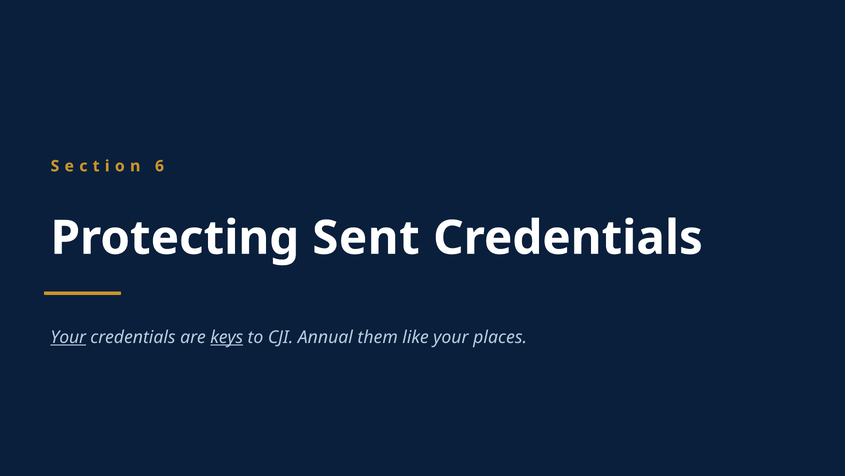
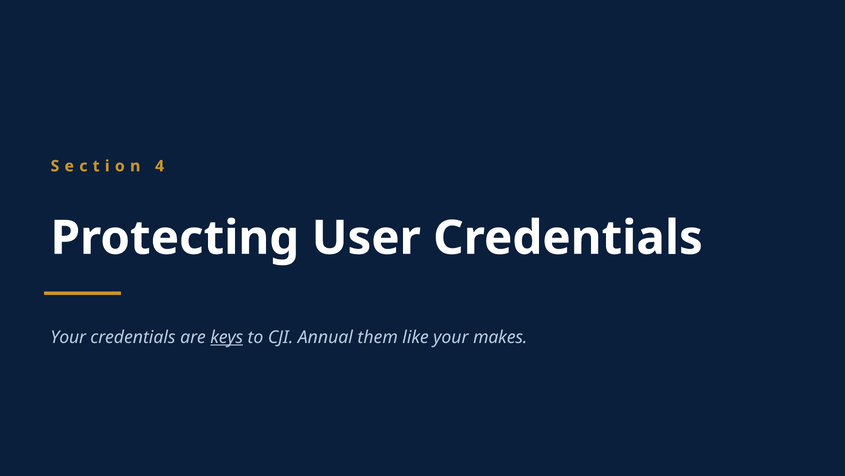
6: 6 -> 4 (160, 166)
Sent: Sent -> User (366, 238)
Your underline: present -> none (68, 337)
places: places -> makes (500, 337)
